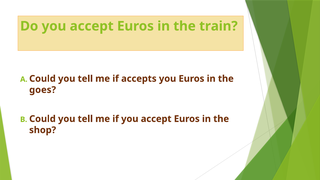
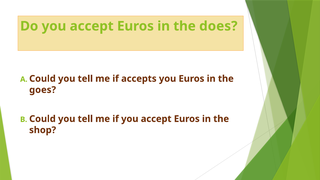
train: train -> does (218, 26)
